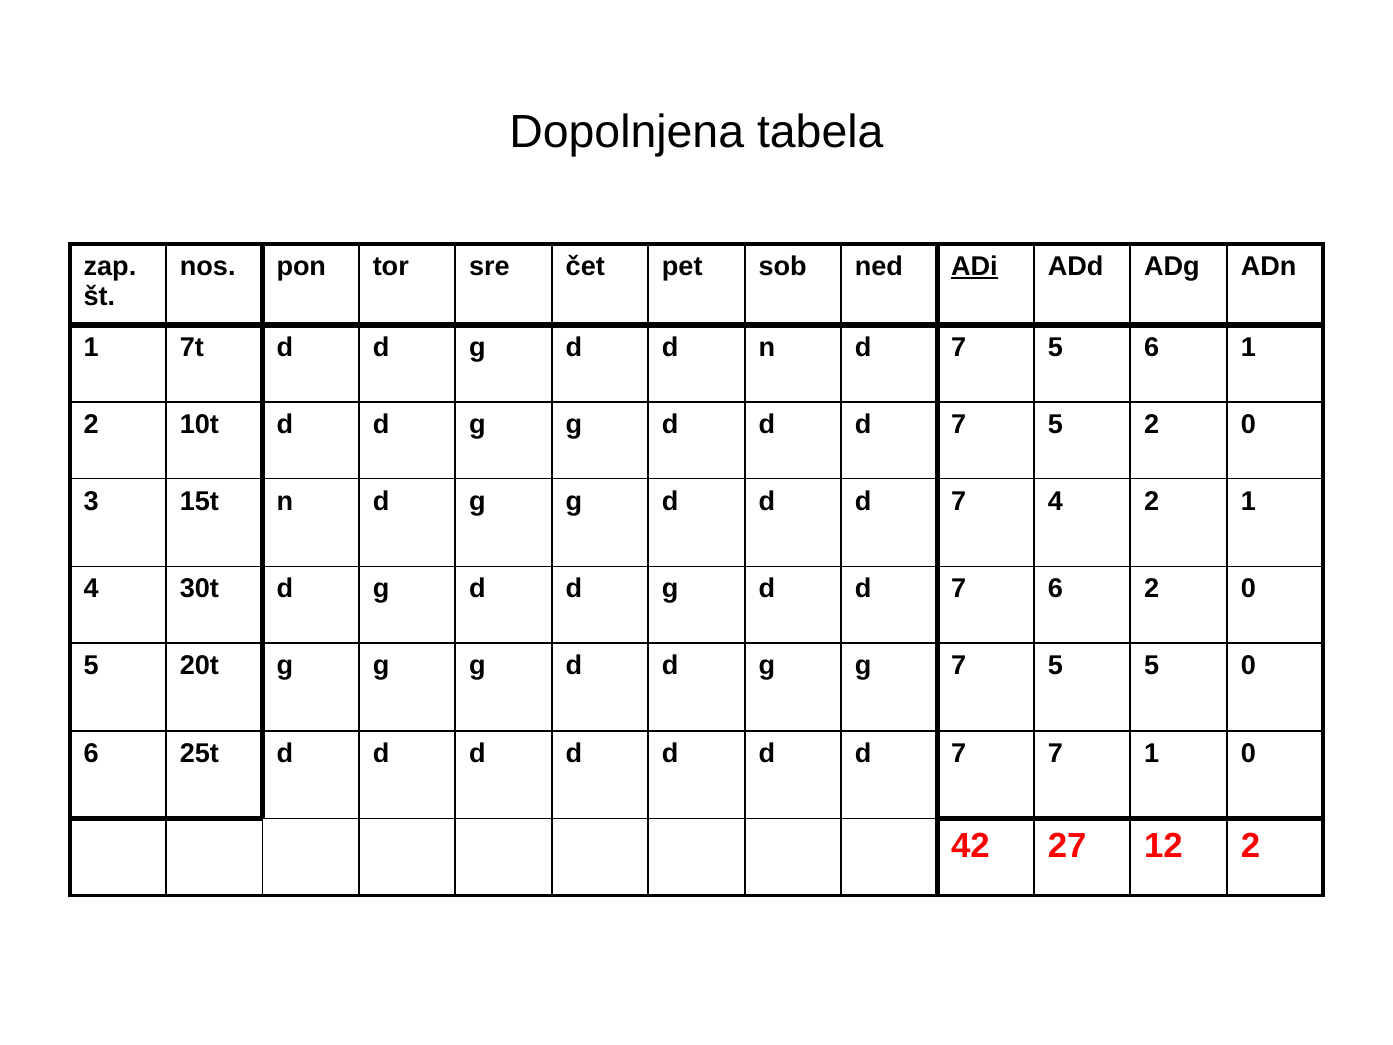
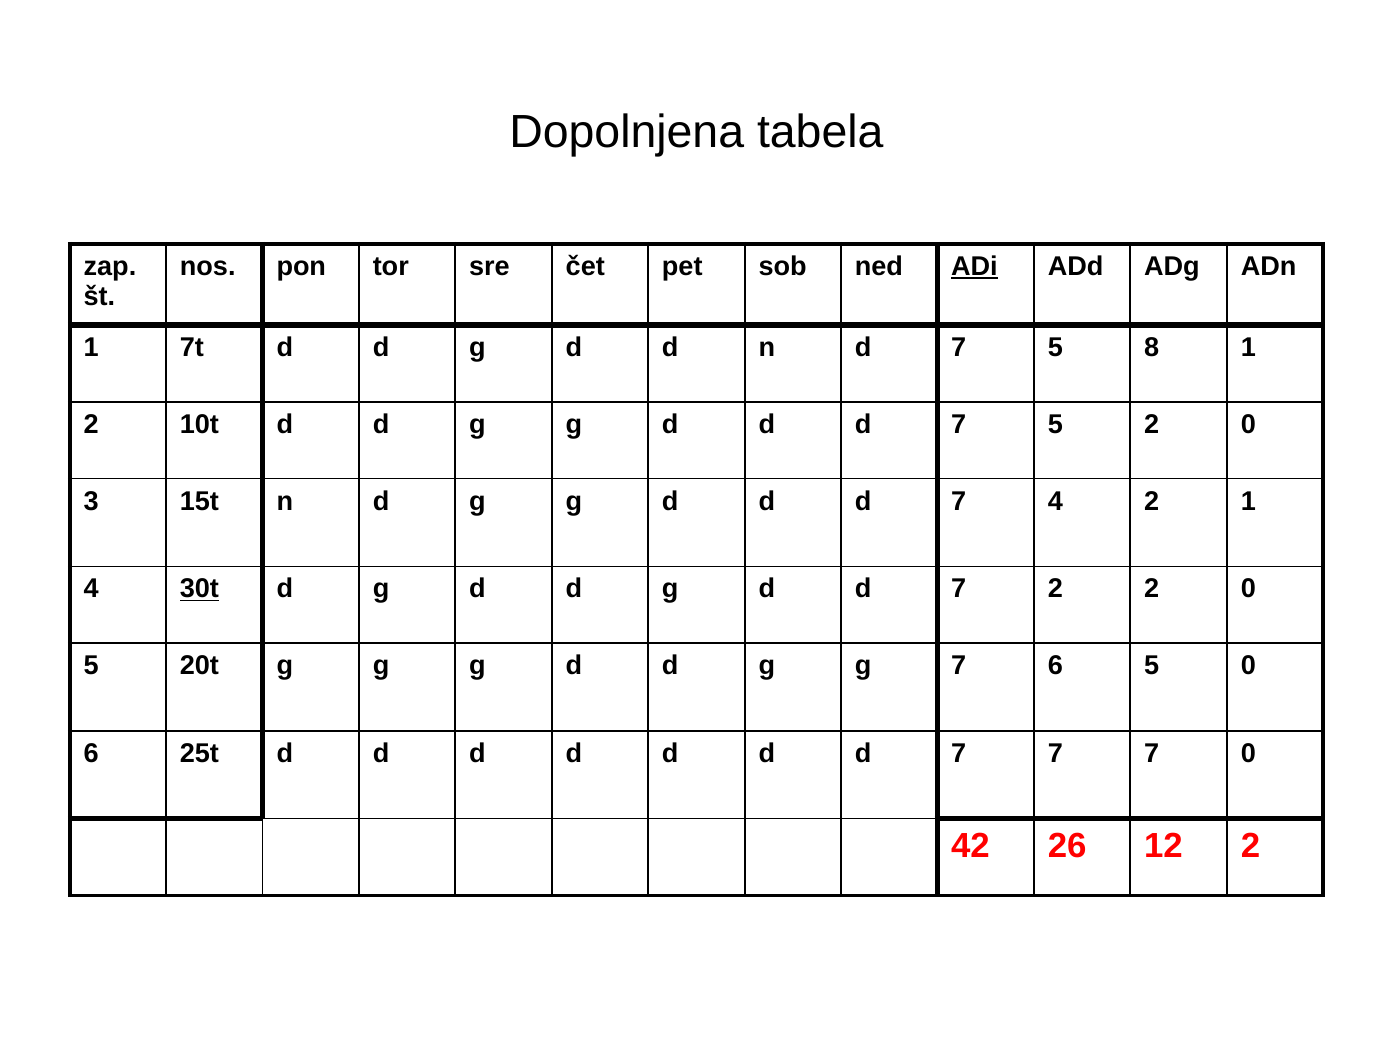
5 6: 6 -> 8 (1152, 348)
30t underline: none -> present (199, 589)
7 6: 6 -> 2 (1055, 589)
g 7 5: 5 -> 6 (1055, 666)
7 7 1: 1 -> 7 (1152, 753)
27: 27 -> 26 (1067, 846)
